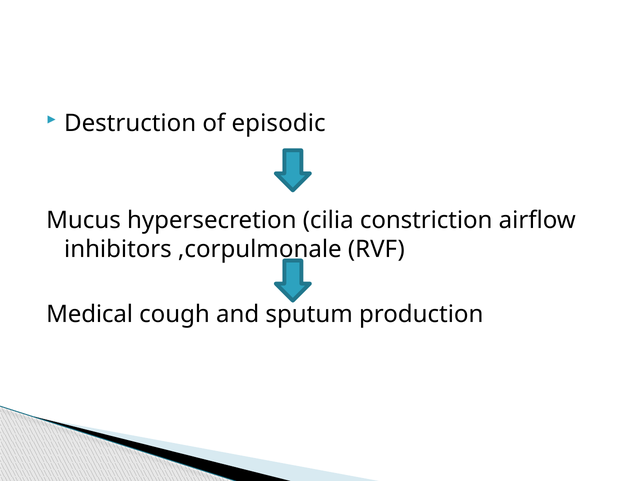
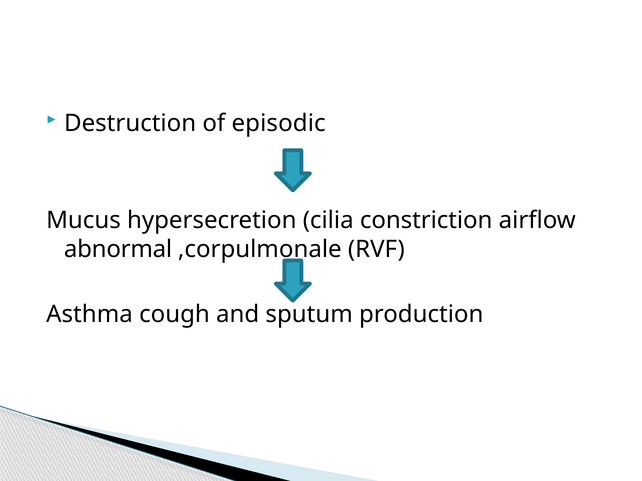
inhibitors: inhibitors -> abnormal (118, 250)
Medical: Medical -> Asthma (89, 315)
